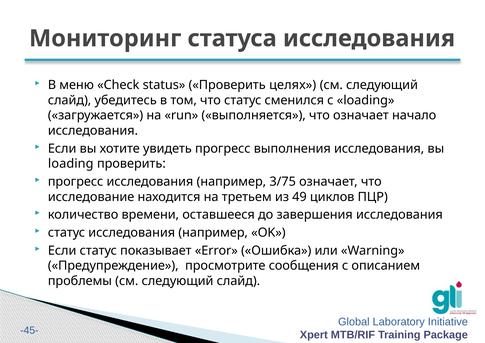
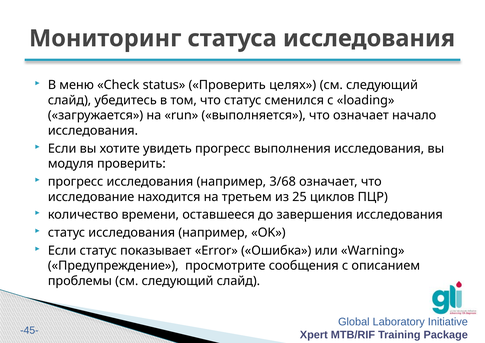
loading: loading -> модуля (71, 163)
3/75: 3/75 -> 3/68 (283, 181)
49: 49 -> 25 (299, 197)
